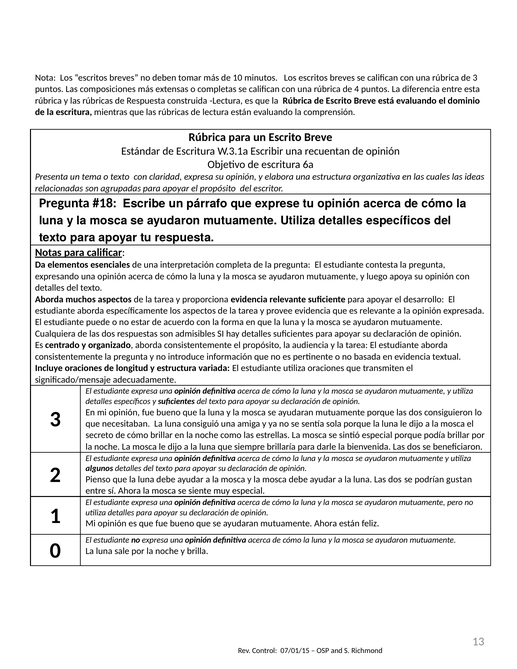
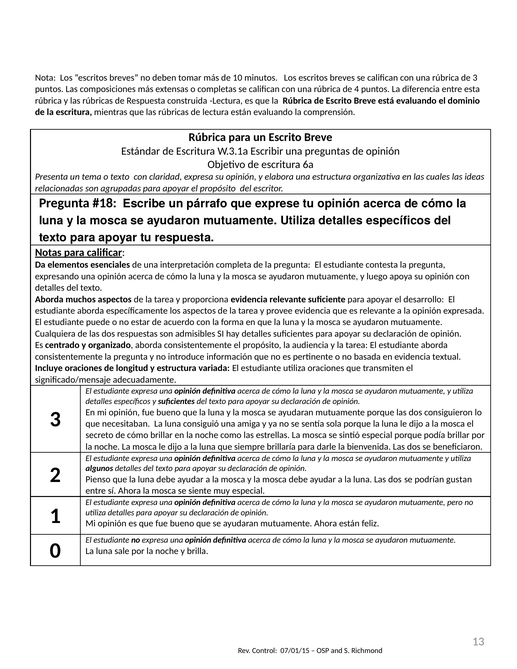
recuentan: recuentan -> preguntas (327, 151)
